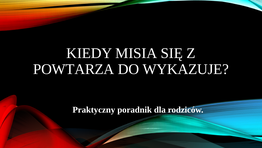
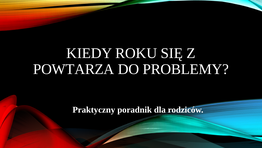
MISIA: MISIA -> ROKU (136, 53)
WYKAZUJE: WYKAZUJE -> PROBLEMY (186, 69)
